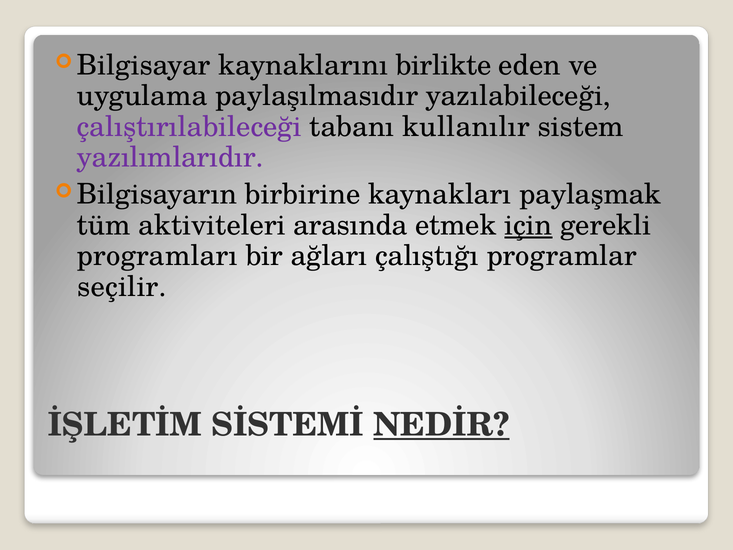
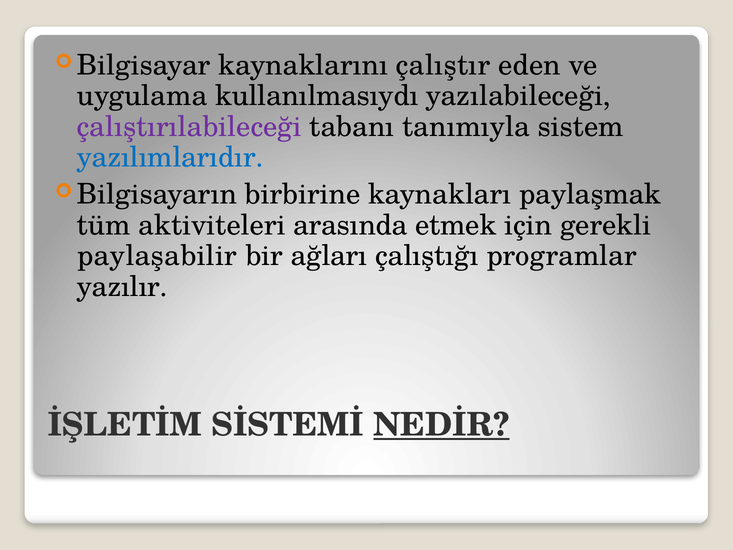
birlikte: birlikte -> çalıştır (443, 65)
paylaşılmasıdır: paylaşılmasıdır -> kullanılmasıydı (317, 96)
kullanılır: kullanılır -> tanımıyla (466, 127)
yazılımlarıdır colour: purple -> blue (170, 157)
için underline: present -> none (528, 225)
programları: programları -> paylaşabilir (157, 256)
seçilir: seçilir -> yazılır (122, 287)
